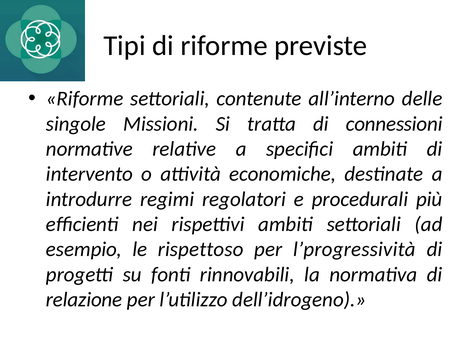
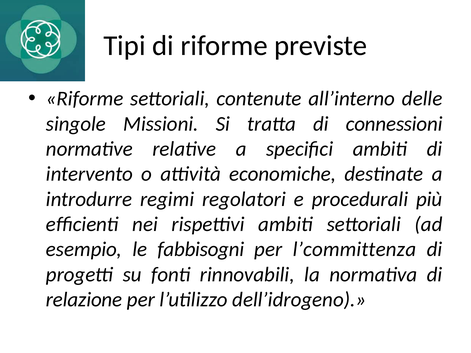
rispettoso: rispettoso -> fabbisogni (201, 250)
l’progressività: l’progressività -> l’committenza (354, 250)
